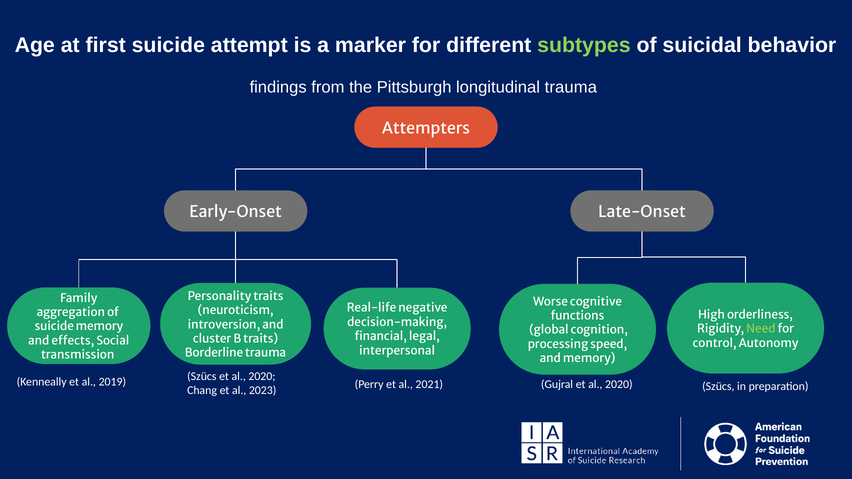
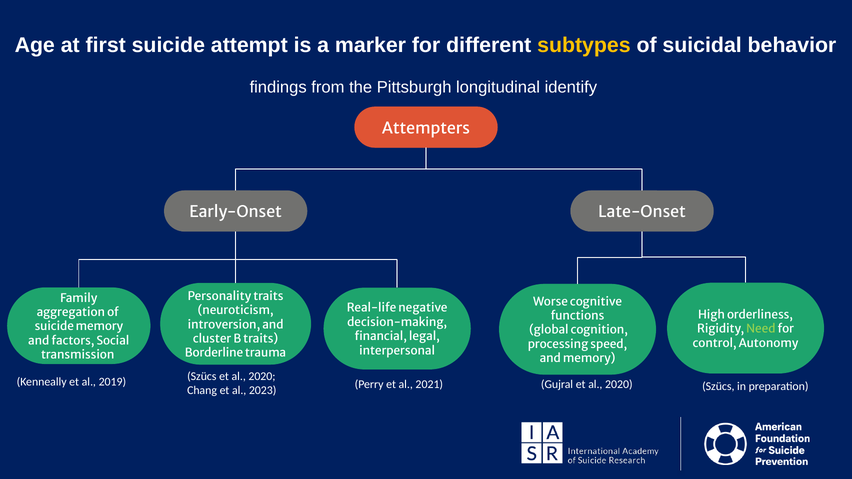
subtypes colour: light green -> yellow (584, 45)
longitudinal trauma: trauma -> identify (571, 87)
effects: effects -> factors (73, 341)
